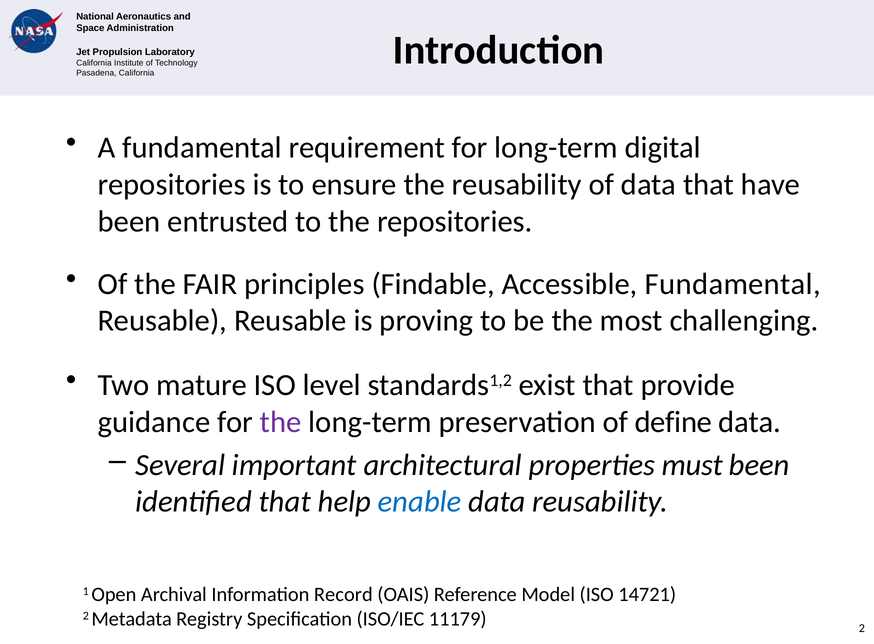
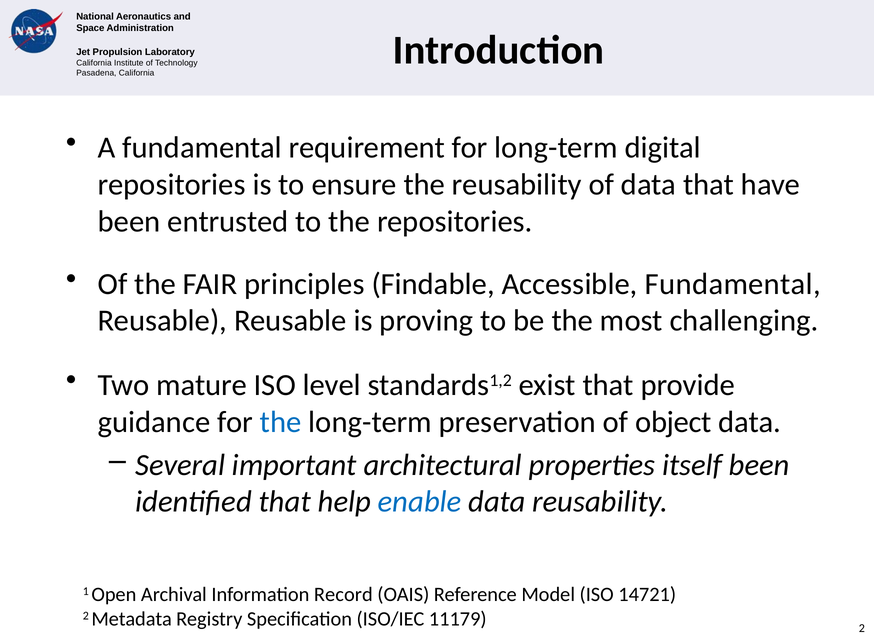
the colour: purple -> blue (281, 422)
define: define -> object (673, 422)
must: must -> itself (692, 465)
